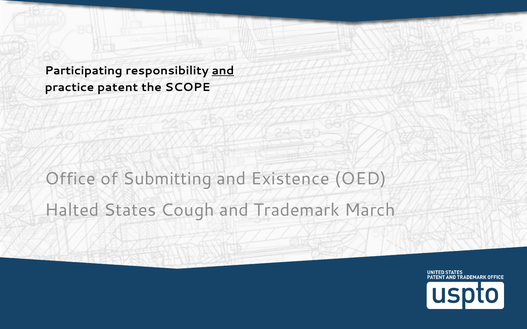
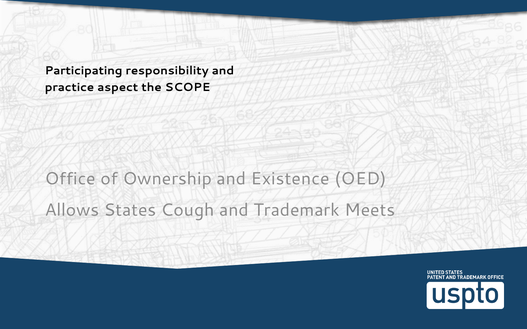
and underline: present -> none (223, 71)
patent: patent -> aspect (118, 87)
Submitting: Submitting -> Ownership (167, 179)
Halted: Halted -> Allows (72, 210)
March: March -> Meets (370, 210)
